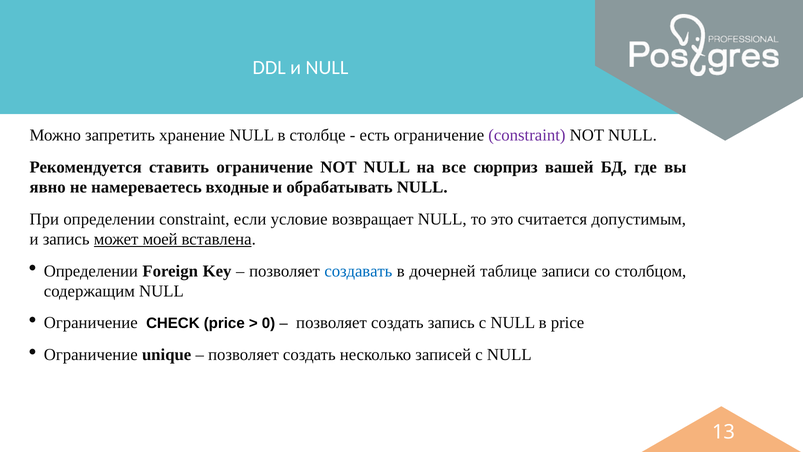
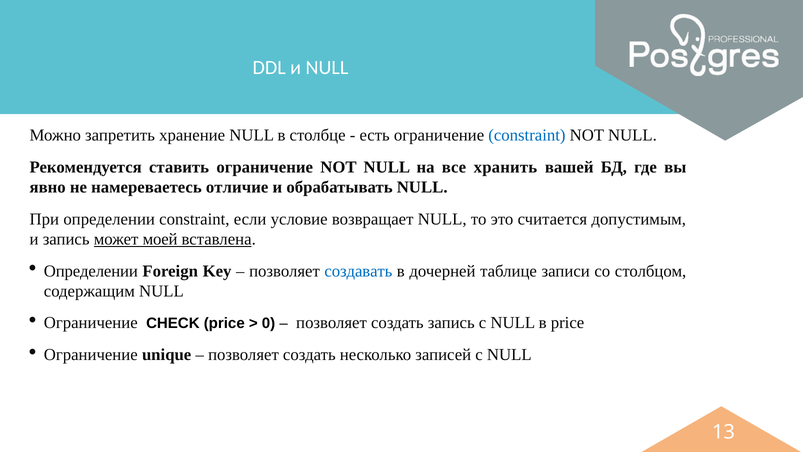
constraint colour: purple -> blue (527, 135)
сюрприз: сюрприз -> хранить (505, 167)
входные: входные -> отличие (237, 187)
